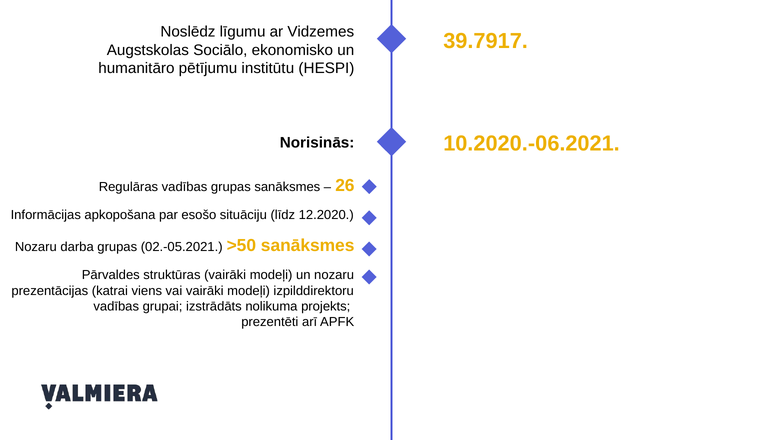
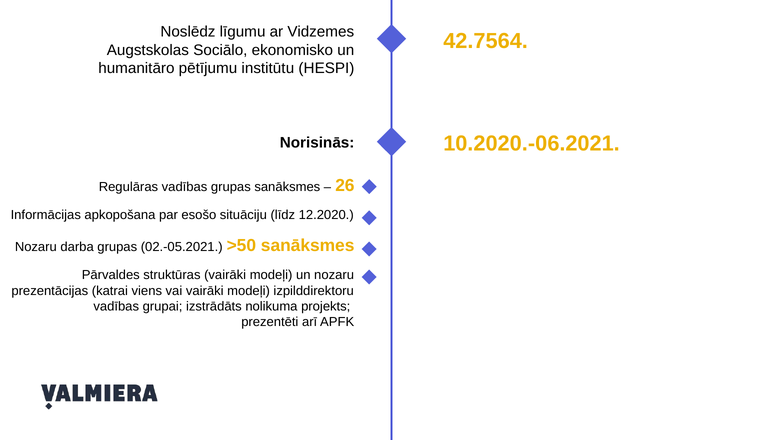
39.7917: 39.7917 -> 42.7564 (486, 41)
